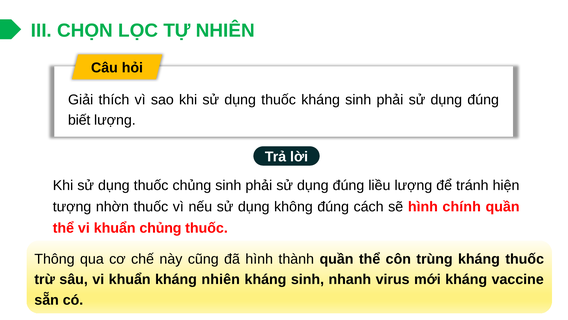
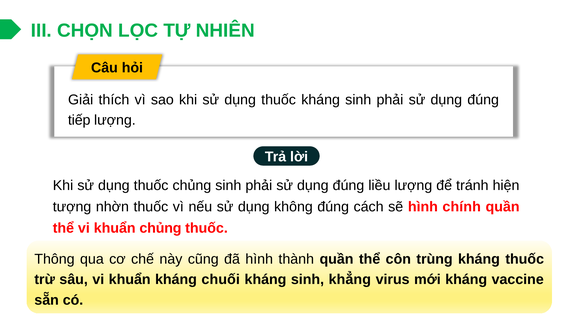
biết: biết -> tiếp (79, 120)
kháng nhiên: nhiên -> chuối (221, 279)
nhanh: nhanh -> khẳng (350, 279)
